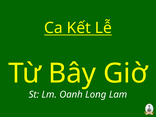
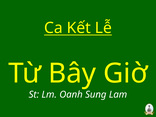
Long: Long -> Sung (96, 95)
